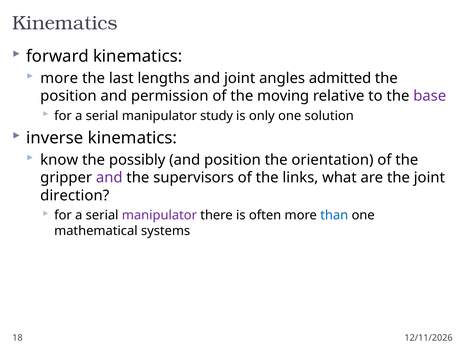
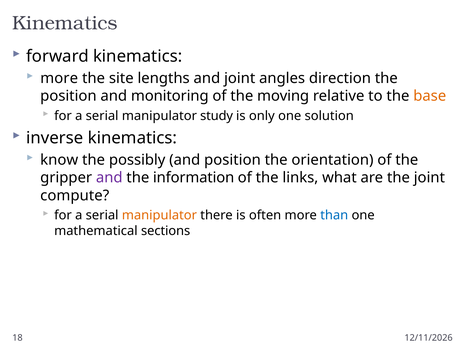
last: last -> site (121, 78)
admitted: admitted -> direction (340, 78)
permission: permission -> monitoring (170, 96)
base colour: purple -> orange (430, 96)
supervisors: supervisors -> information (194, 178)
direction: direction -> compute (75, 195)
manipulator colour: purple -> orange (159, 215)
systems: systems -> sections (166, 231)
